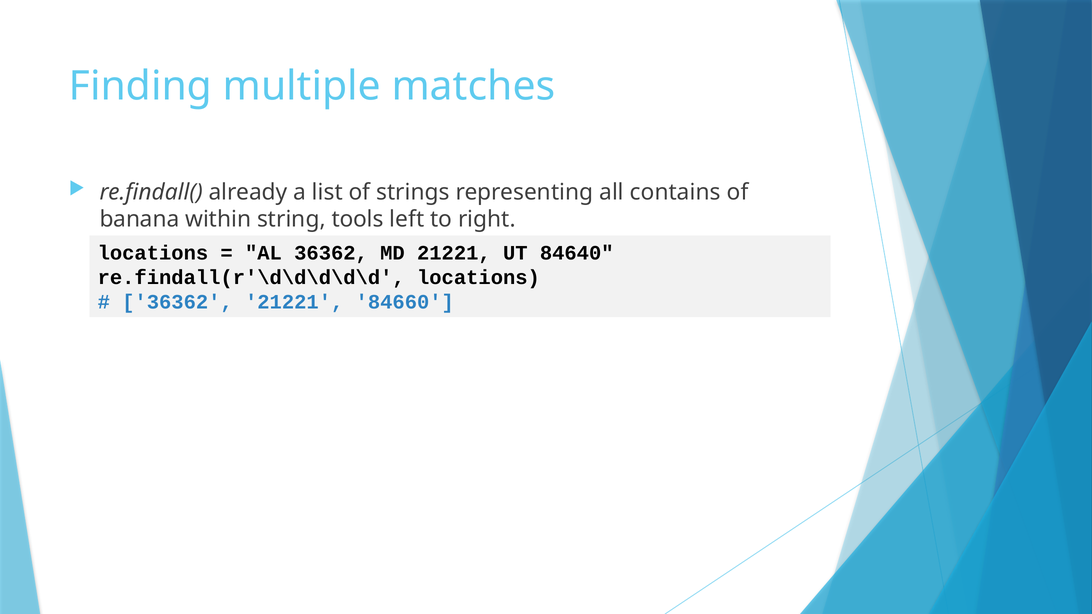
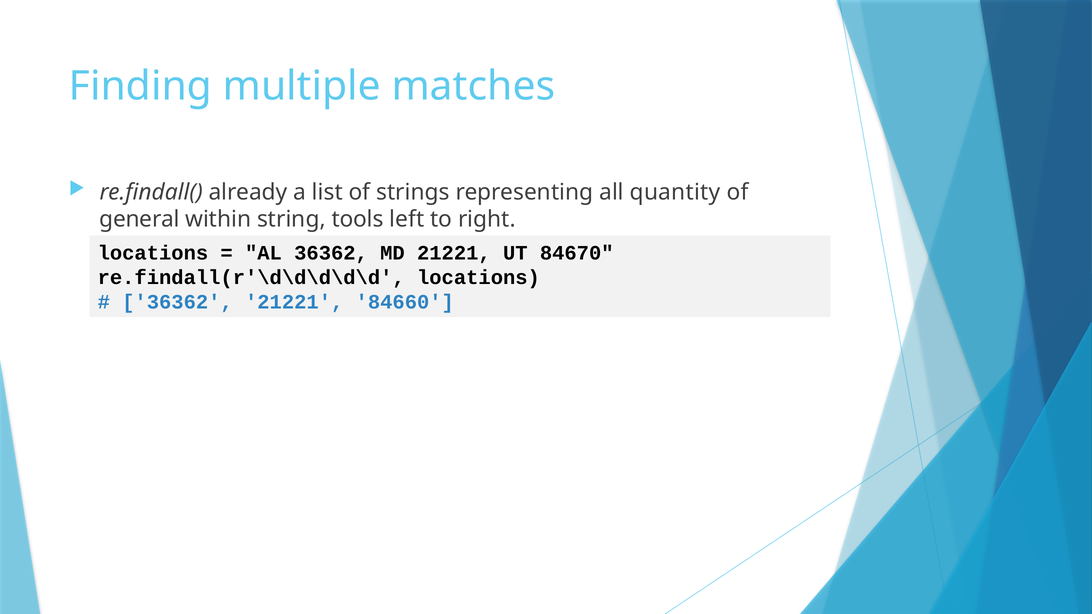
contains: contains -> quantity (675, 192)
banana: banana -> general (139, 220)
84640: 84640 -> 84670 (577, 253)
